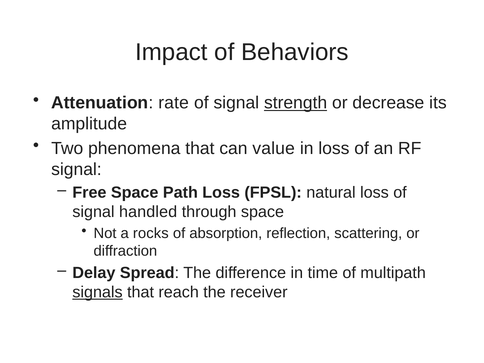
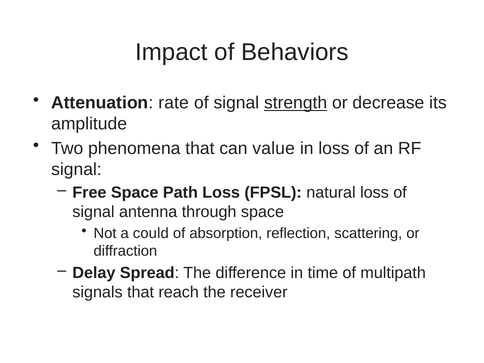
handled: handled -> antenna (148, 212)
rocks: rocks -> could (151, 233)
signals underline: present -> none (98, 292)
